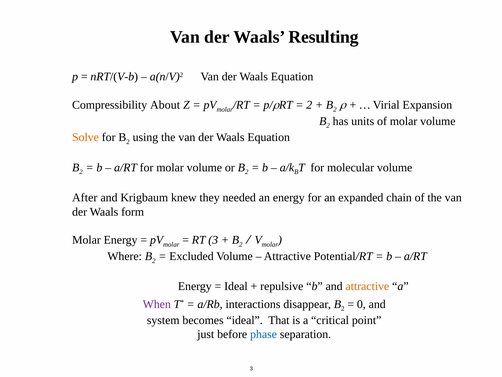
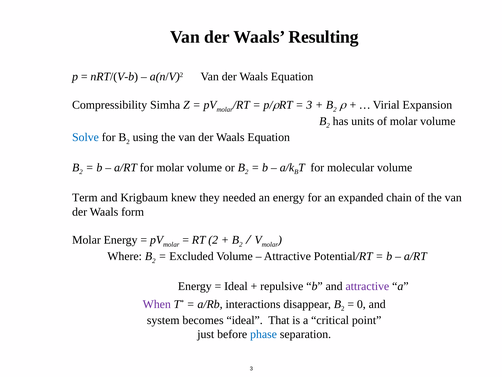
About: About -> Simha (165, 105)
2: 2 -> 3 (309, 105)
Solve colour: orange -> blue (85, 137)
After: After -> Term (85, 197)
RT 3: 3 -> 2 (213, 240)
attractive colour: orange -> purple (367, 286)
